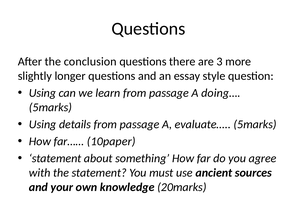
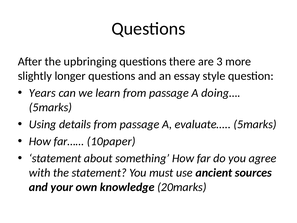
conclusion: conclusion -> upbringing (90, 61)
Using: Using -> Years (42, 93)
